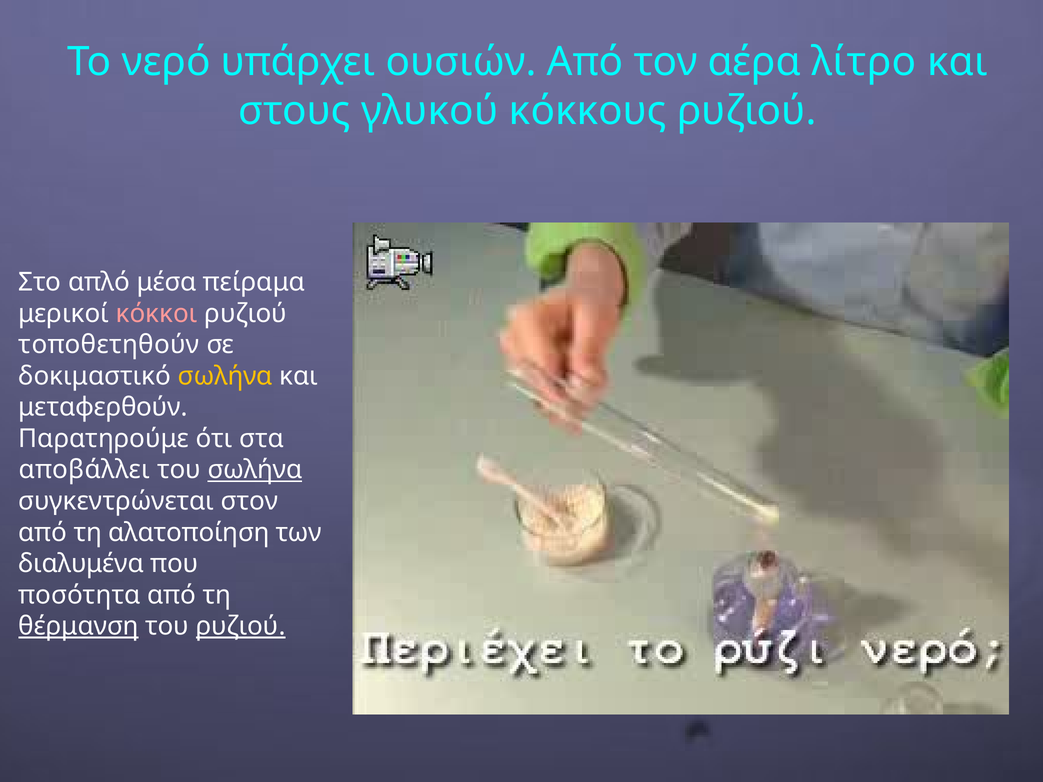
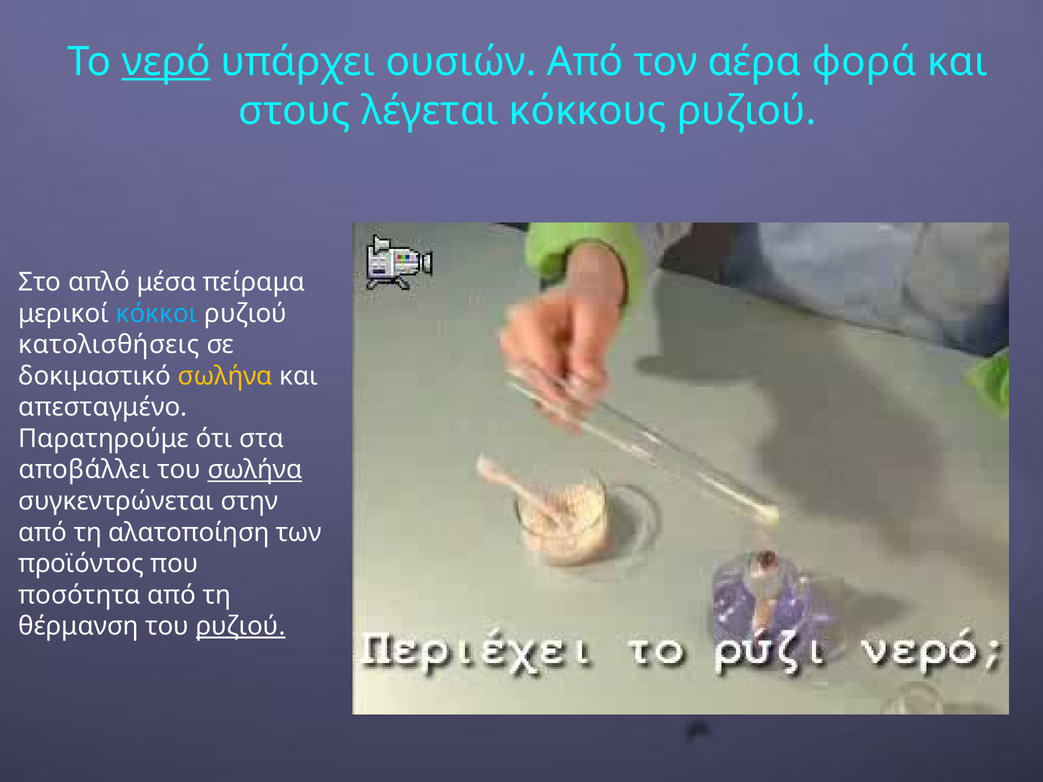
νερό underline: none -> present (166, 62)
λίτρο: λίτρο -> φορά (864, 62)
γλυκού: γλυκού -> λέγεται (430, 111)
κόκκοι colour: pink -> light blue (157, 314)
τοποθετηθούν: τοποθετηθούν -> κατολισθήσεις (109, 345)
μεταφερθούν: μεταφερθούν -> απεσταγμένο (103, 407)
στον: στον -> στην (250, 501)
διαλυμένα: διαλυμένα -> προϊόντος (81, 564)
θέρμανση underline: present -> none (79, 626)
